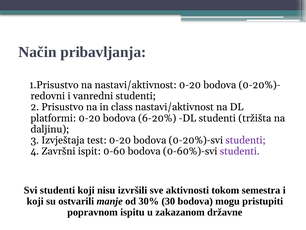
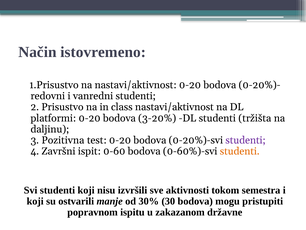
pribavljanja: pribavljanja -> istovremeno (103, 52)
6-20%: 6-20% -> 3-20% (157, 118)
Izvještaja: Izvještaja -> Pozitivna (63, 140)
studenti colour: purple -> orange (240, 151)
